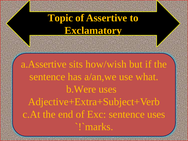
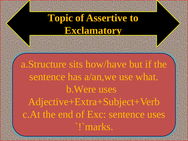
a.Assertive: a.Assertive -> a.Structure (44, 64)
how/wish: how/wish -> how/have (106, 64)
